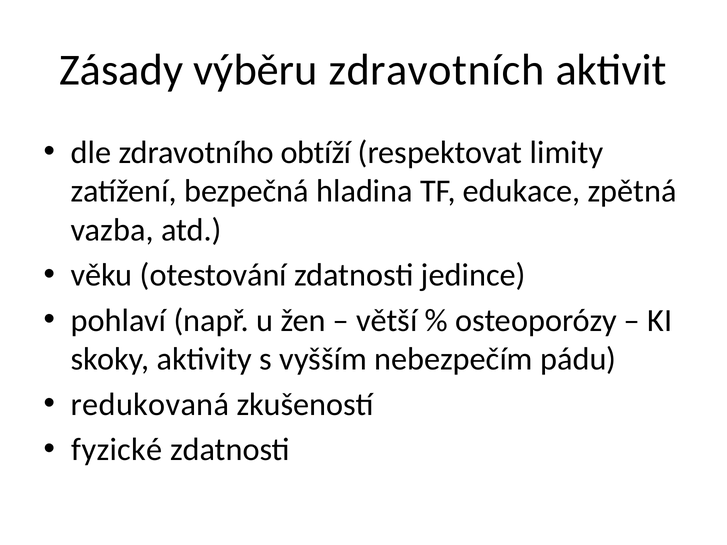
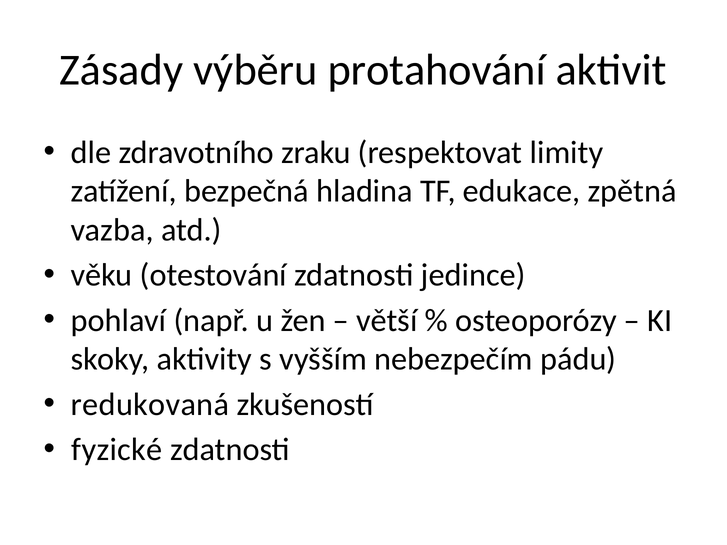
zdravotních: zdravotních -> protahování (437, 70)
obtíží: obtíží -> zraku (316, 153)
